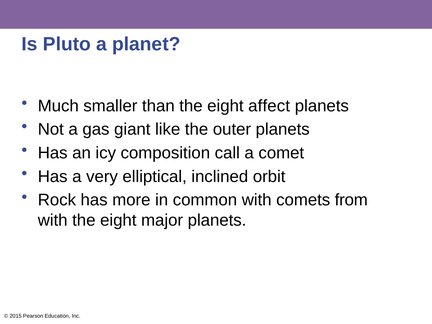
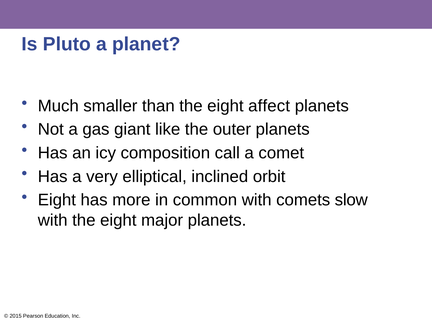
Rock: Rock -> Eight (57, 200)
from: from -> slow (351, 200)
